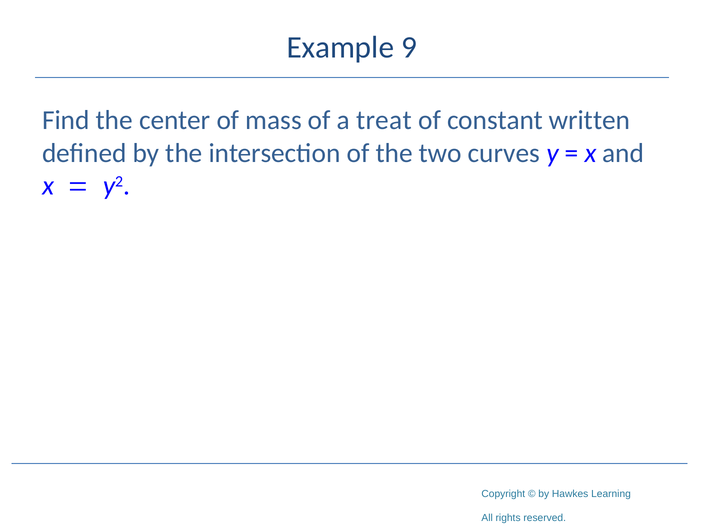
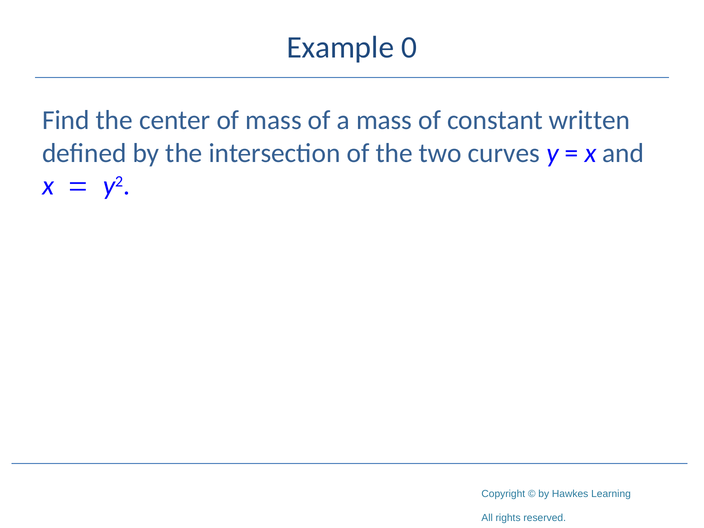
9: 9 -> 0 (409, 47)
a treat: treat -> mass (384, 120)
